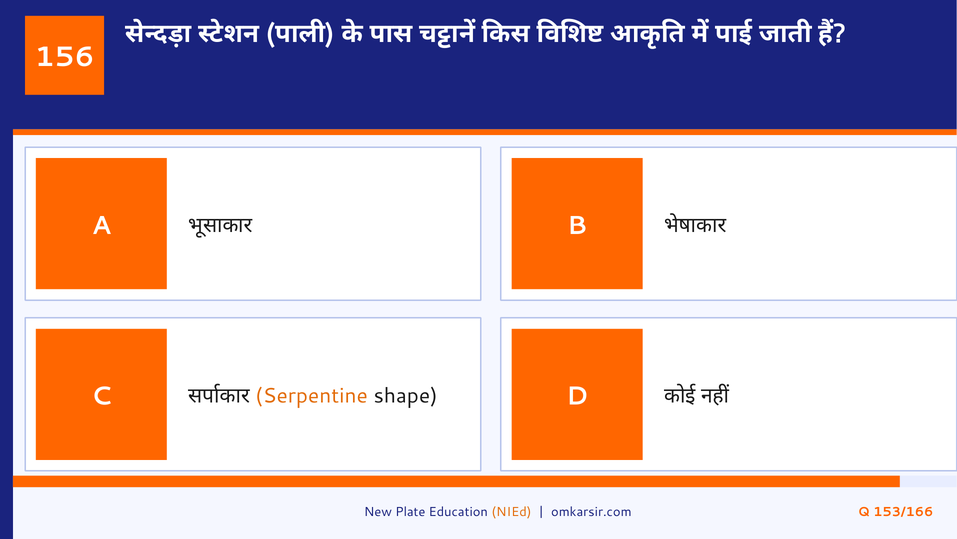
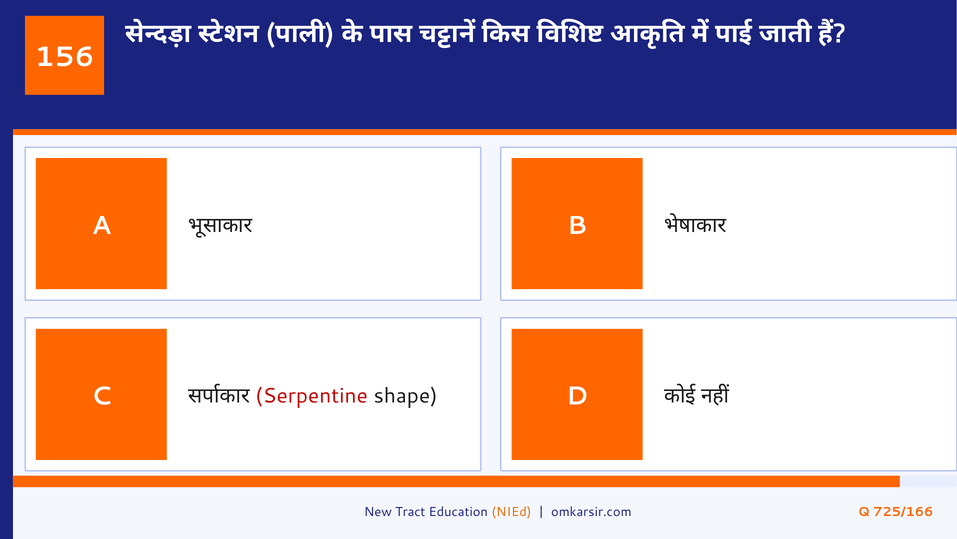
Serpentine colour: orange -> red (311, 395)
Plate: Plate -> Tract (410, 511)
153/166: 153/166 -> 725/166 (903, 511)
